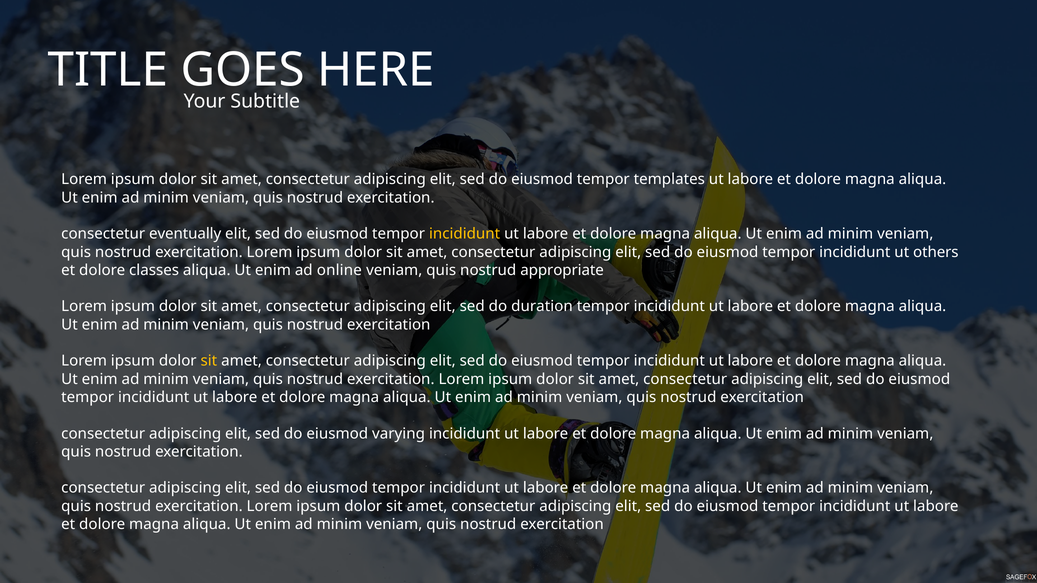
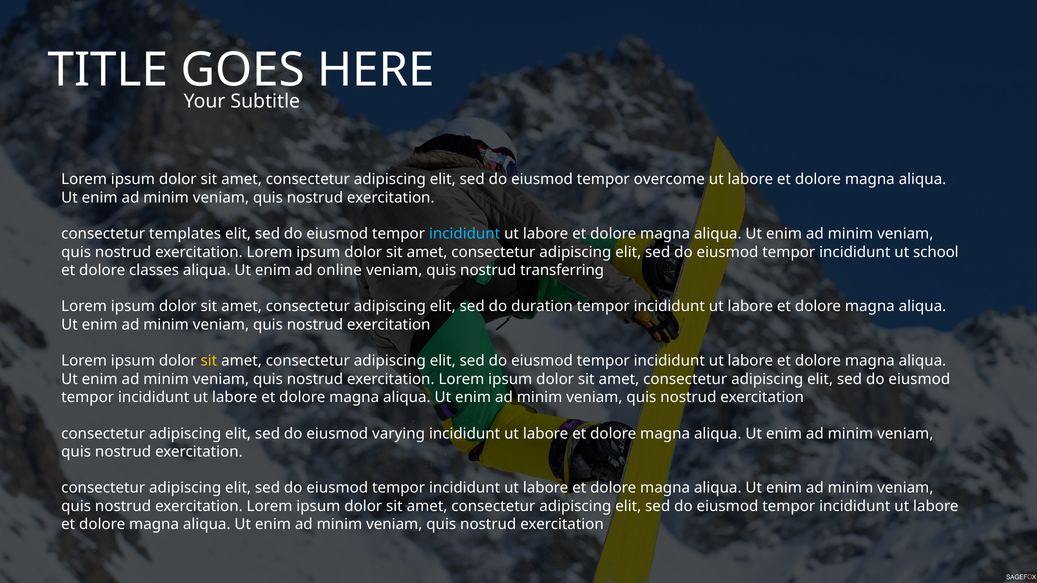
templates: templates -> overcome (669, 180)
eventually: eventually -> templates (185, 234)
incididunt colour: yellow -> light blue (465, 234)
others: others -> school (936, 252)
appropriate: appropriate -> transferring (562, 270)
